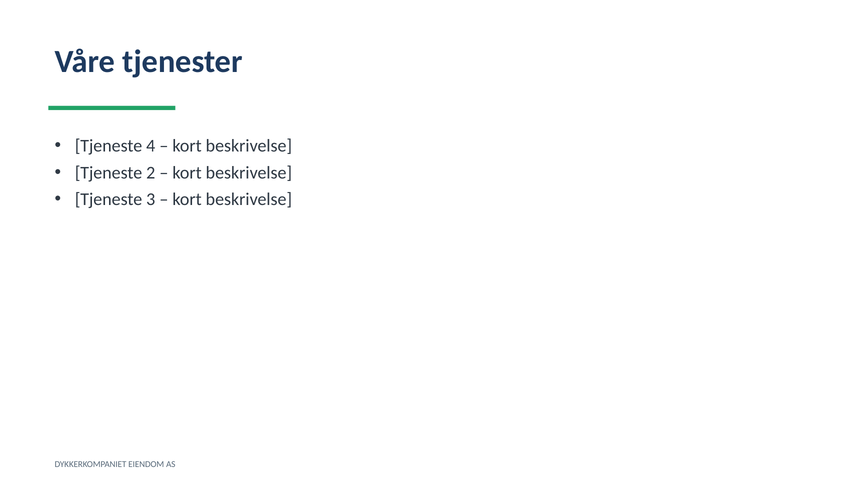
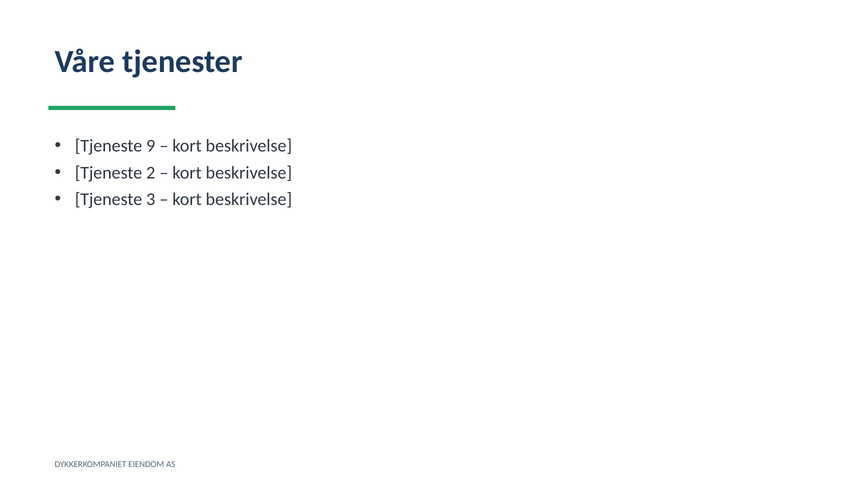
4: 4 -> 9 (151, 146)
